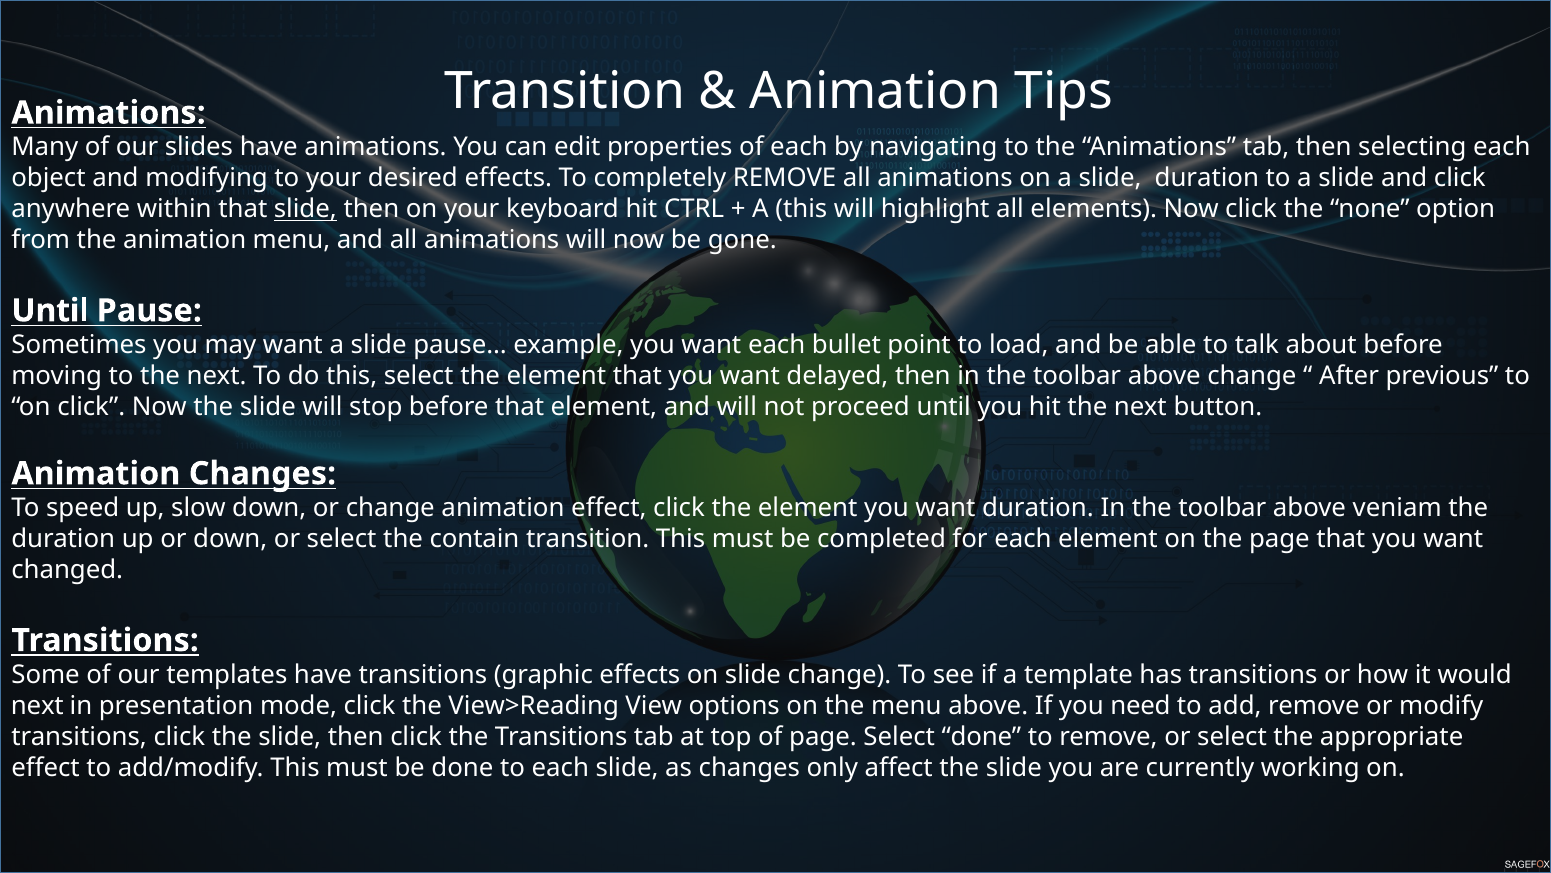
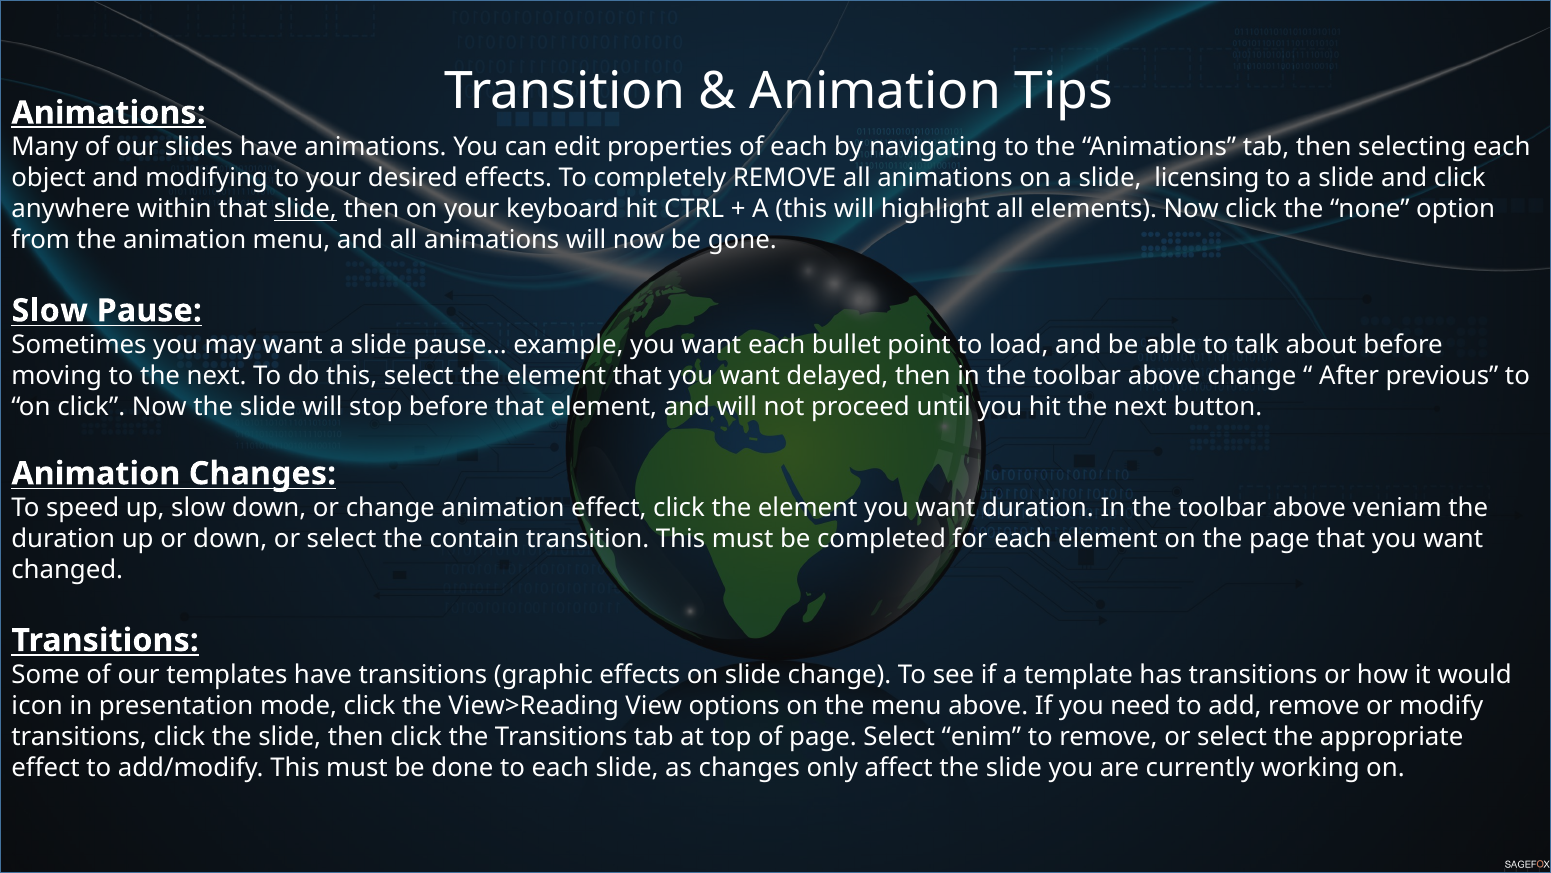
Animations underline: none -> present (109, 113)
slide duration: duration -> licensing (1207, 178)
Until: Until -> Slow (50, 311)
next: next -> icon (37, 705)
Select done: done -> enim (981, 736)
